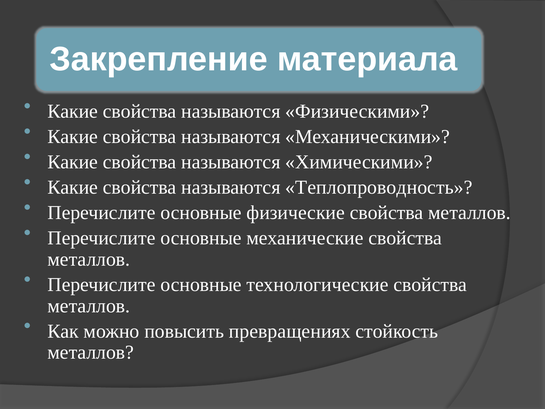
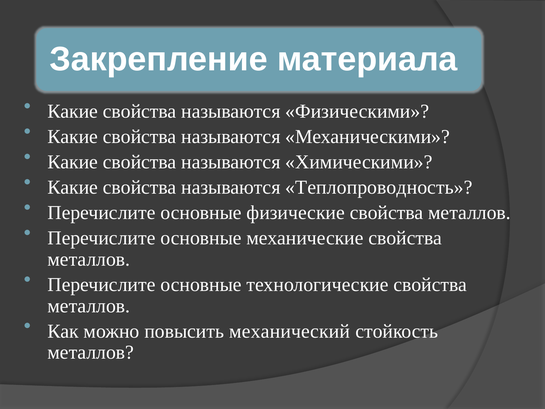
превращениях: превращениях -> механический (290, 331)
